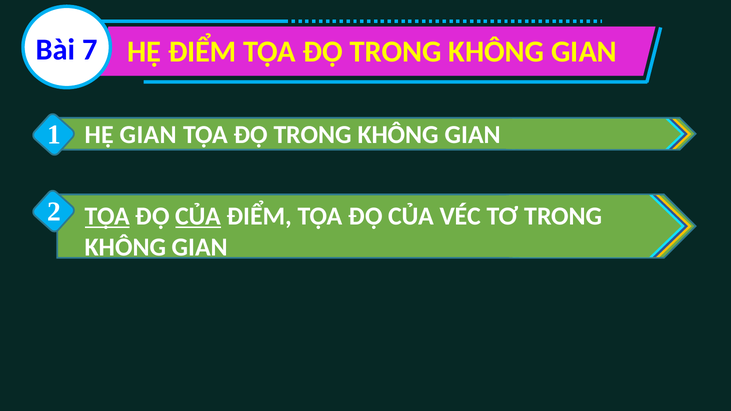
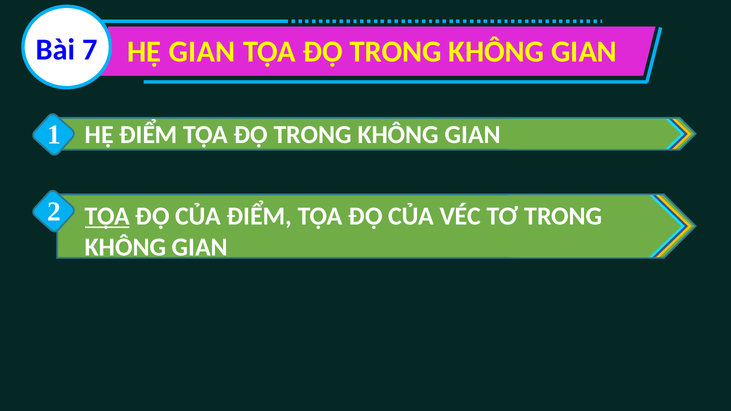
HỆ ĐIỂM: ĐIỂM -> GIAN (202, 52)
HỆ GIAN: GIAN -> ĐIỂM (149, 135)
CỦA underline: present -> none (198, 216)
